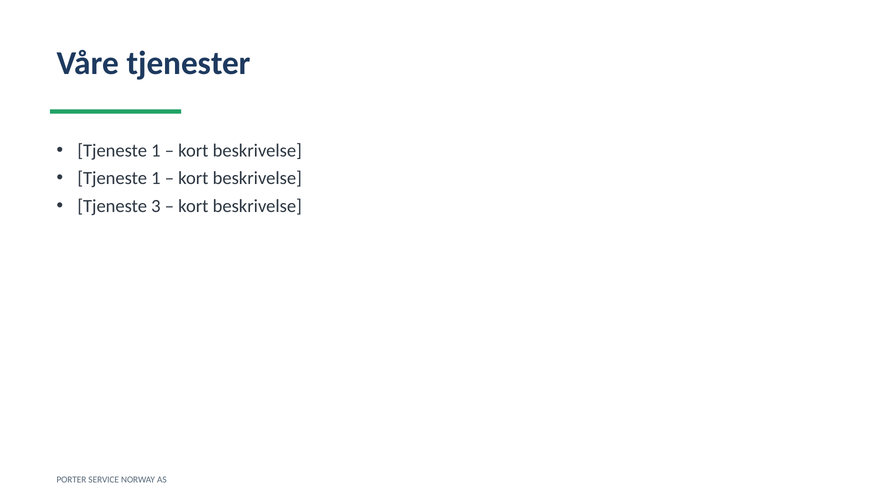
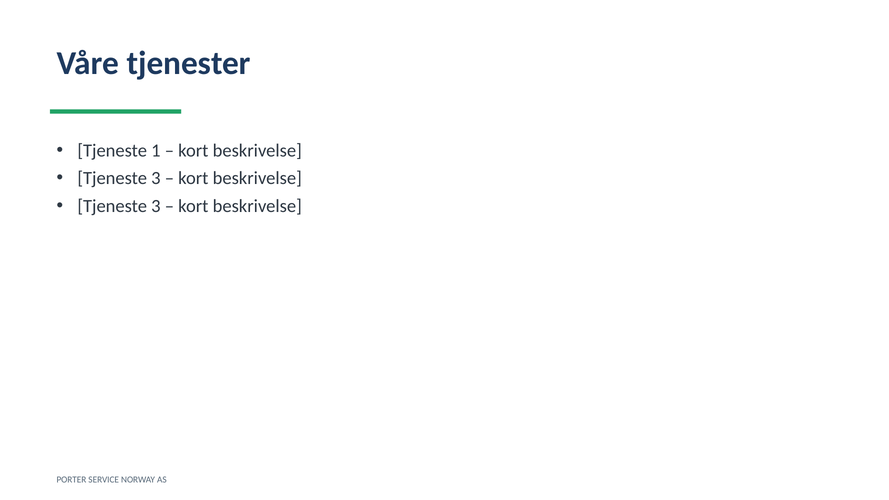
1: 1 -> 3 (156, 178)
